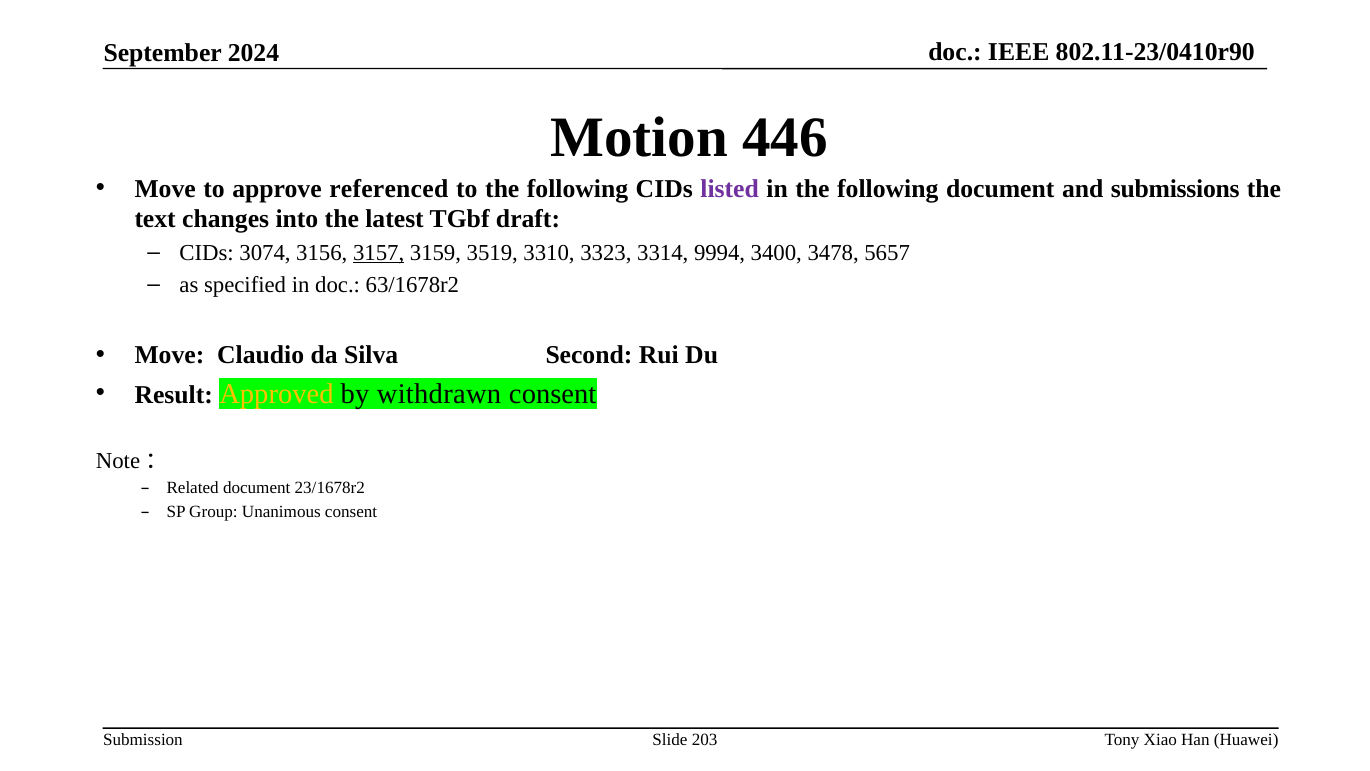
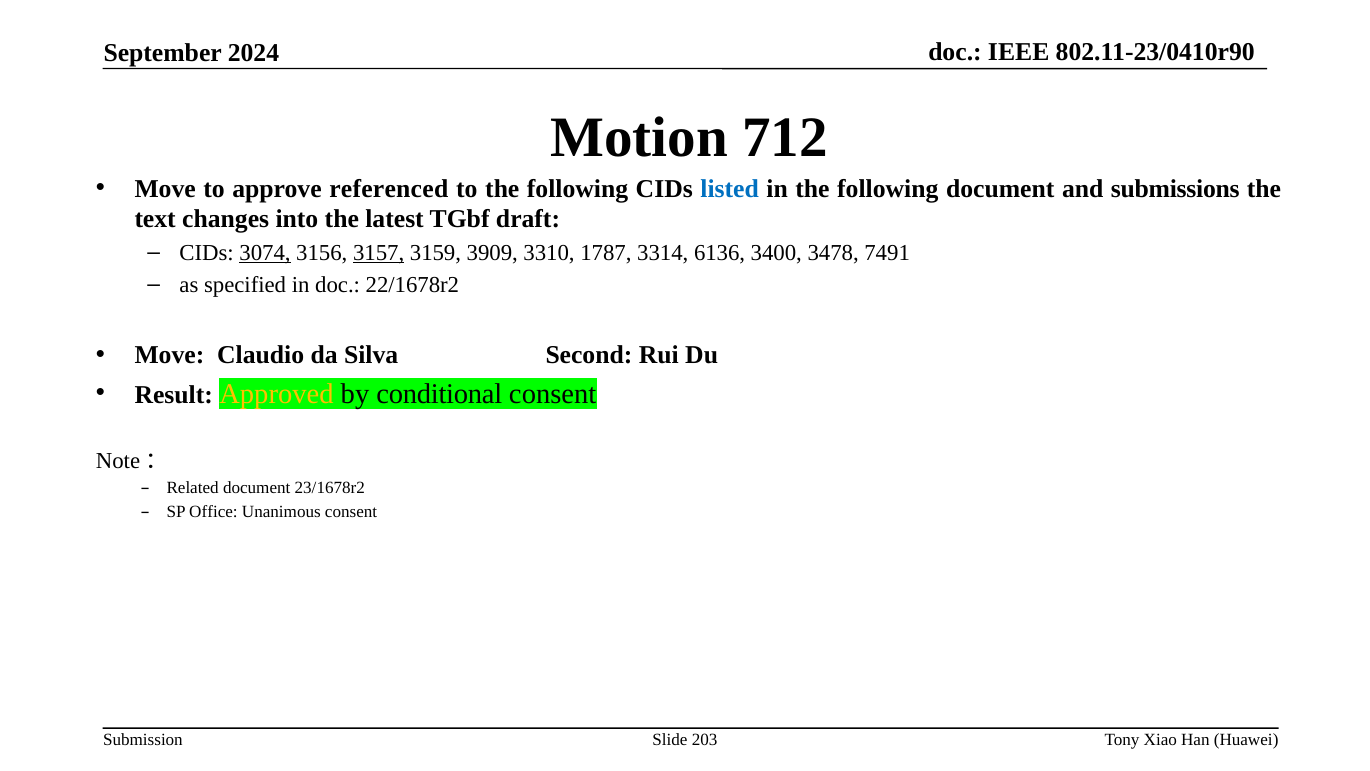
446: 446 -> 712 (785, 138)
listed colour: purple -> blue (730, 189)
3074 underline: none -> present (265, 253)
3519: 3519 -> 3909 (492, 253)
3323: 3323 -> 1787 (606, 253)
9994: 9994 -> 6136 (720, 253)
5657: 5657 -> 7491 (887, 253)
63/1678r2: 63/1678r2 -> 22/1678r2 (412, 285)
withdrawn: withdrawn -> conditional (439, 394)
Group: Group -> Office (213, 512)
